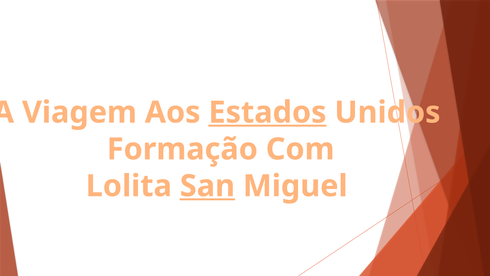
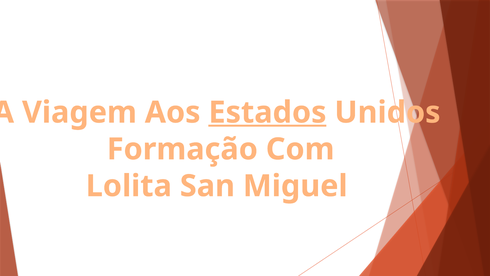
San underline: present -> none (207, 186)
